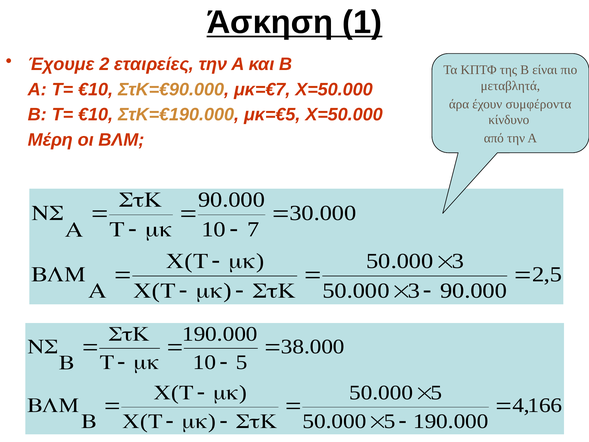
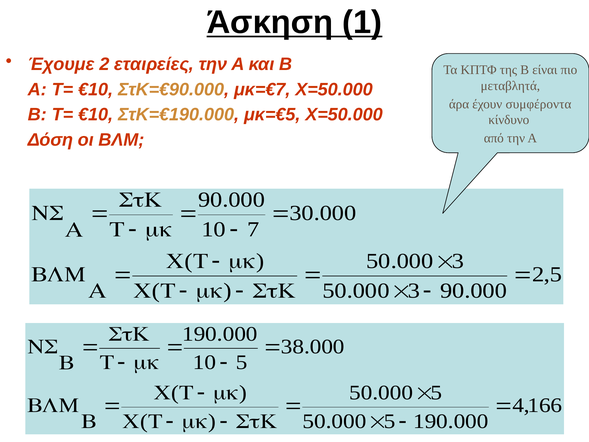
Μέρη: Μέρη -> Δόση (50, 140)
